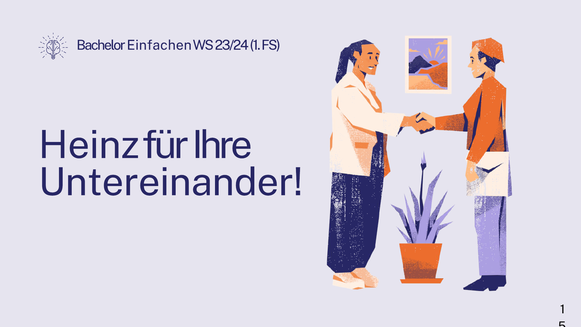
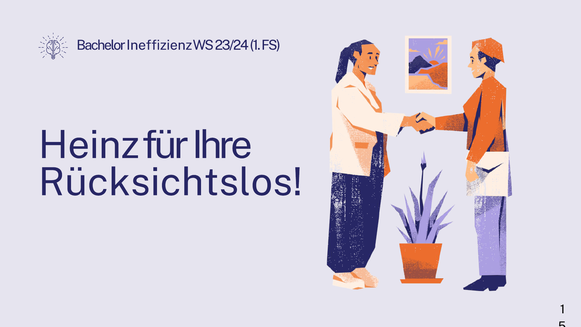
Einfachen: Einfachen -> Ineffizienz (159, 45)
Untereinander: Untereinander -> Rücksichtslos (170, 182)
